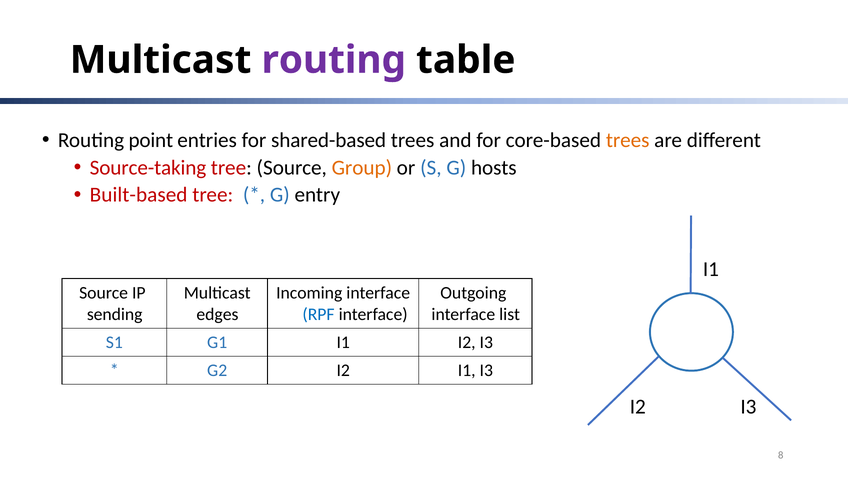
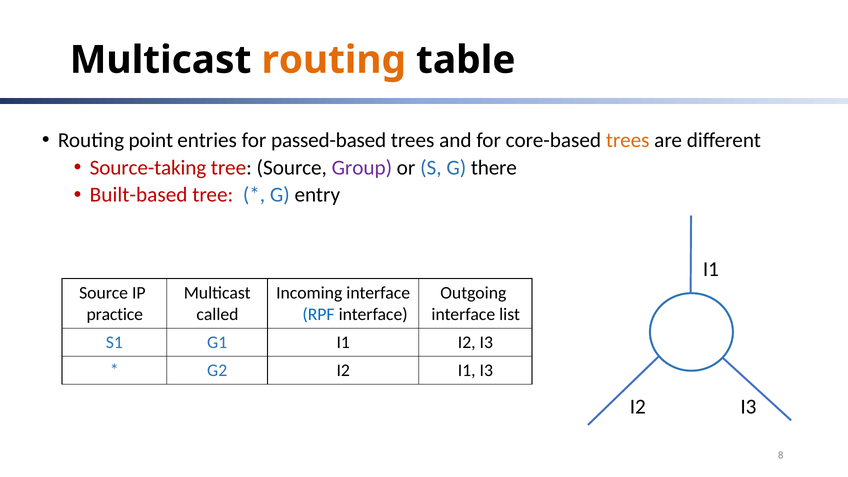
routing colour: purple -> orange (334, 60)
shared-based: shared-based -> passed-based (329, 140)
Group colour: orange -> purple (362, 168)
hosts: hosts -> there (494, 168)
sending: sending -> practice (115, 314)
edges: edges -> called (217, 314)
